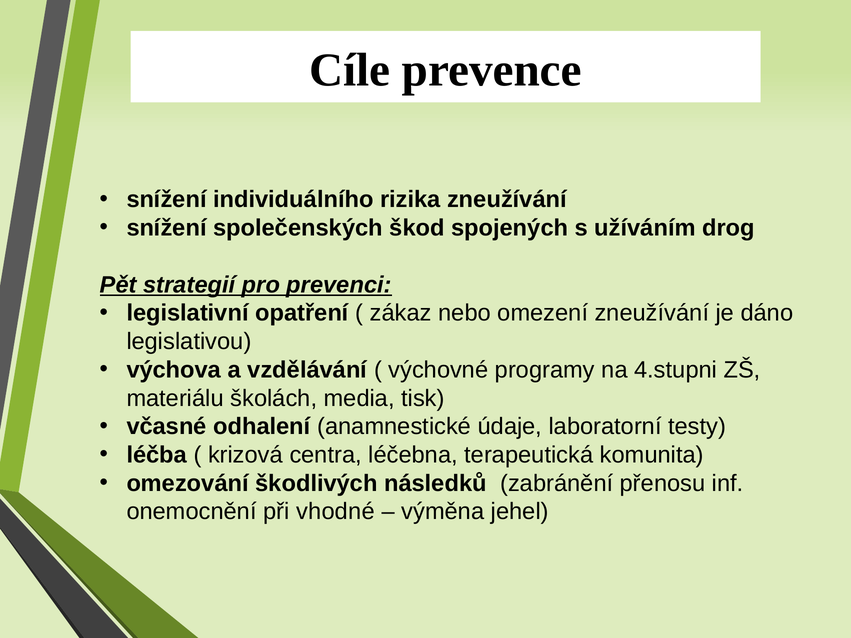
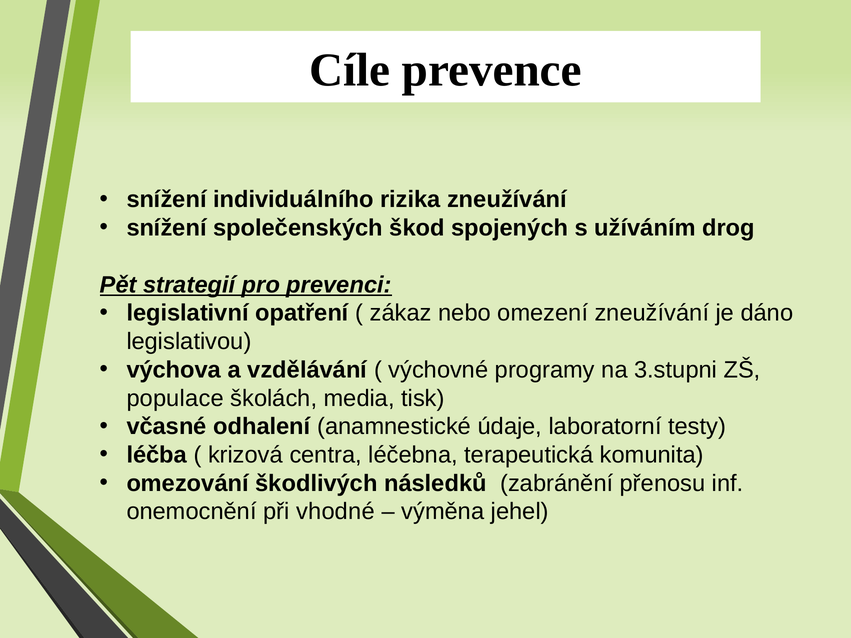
4.stupni: 4.stupni -> 3.stupni (676, 370)
materiálu: materiálu -> populace (175, 398)
